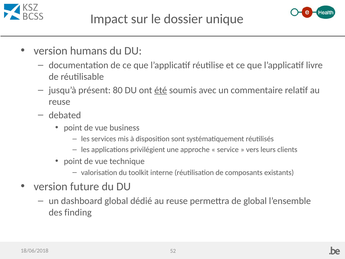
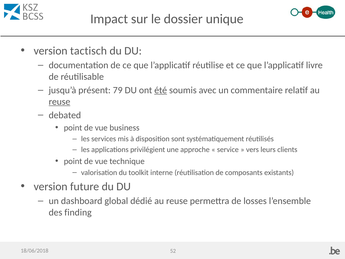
humans: humans -> tactisch (88, 51)
80: 80 -> 79 (118, 90)
reuse underline: none -> present (60, 102)
de global: global -> losses (255, 201)
